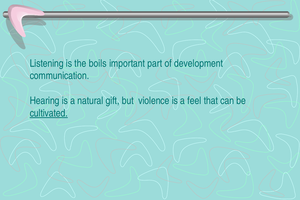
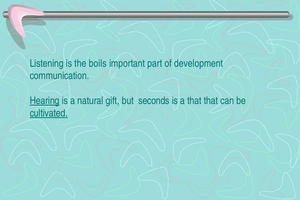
Hearing underline: none -> present (45, 101)
violence: violence -> seconds (154, 101)
a feel: feel -> that (194, 101)
